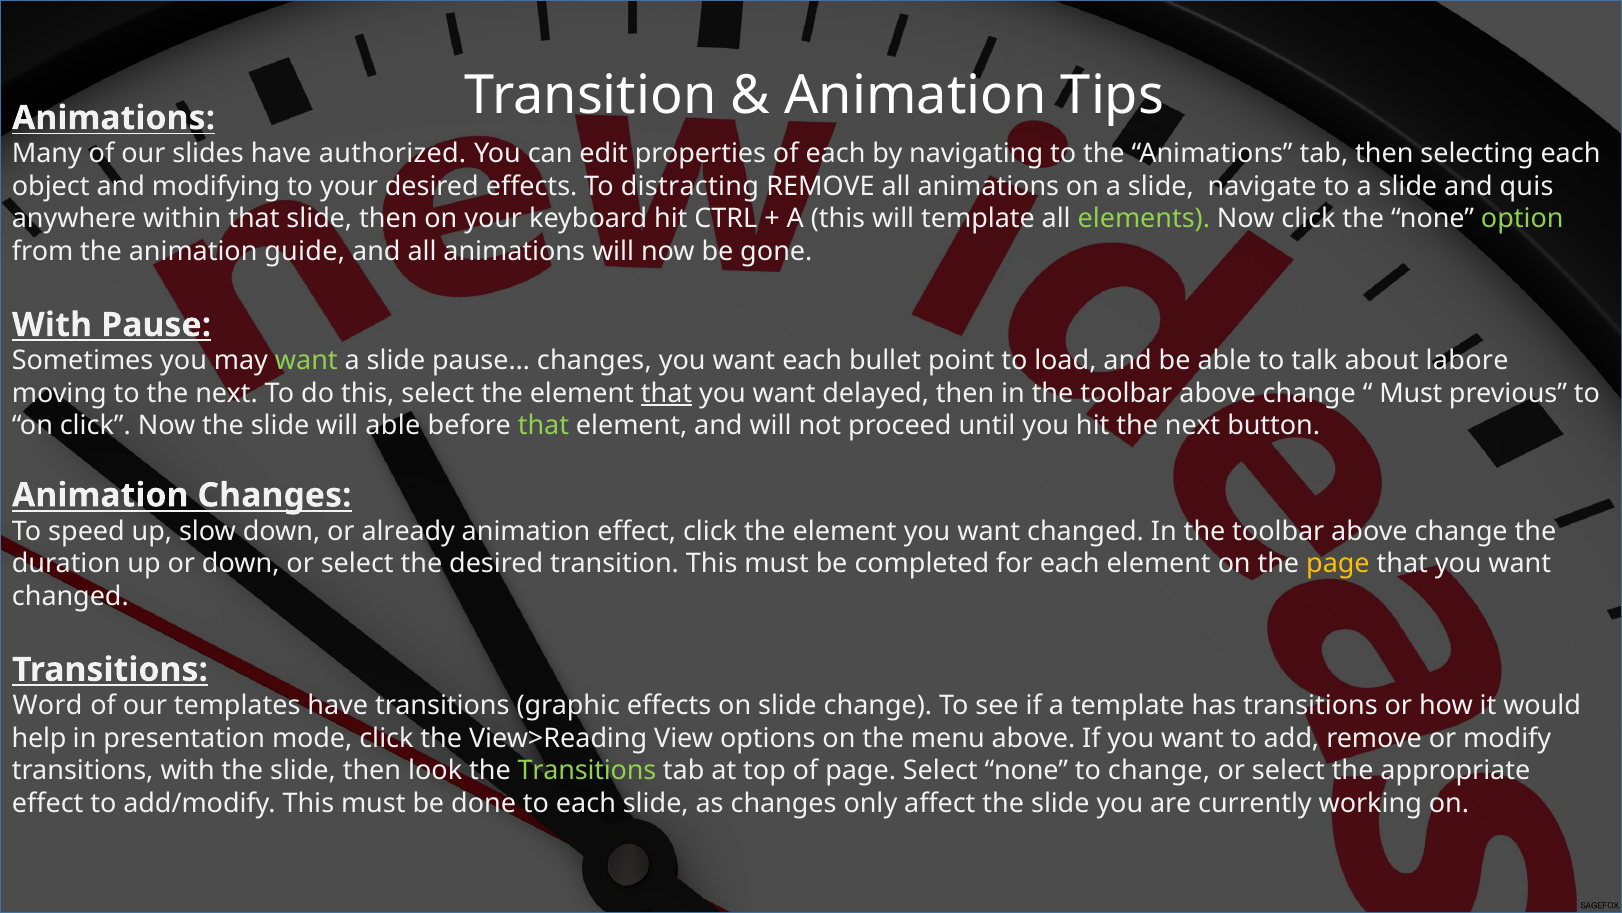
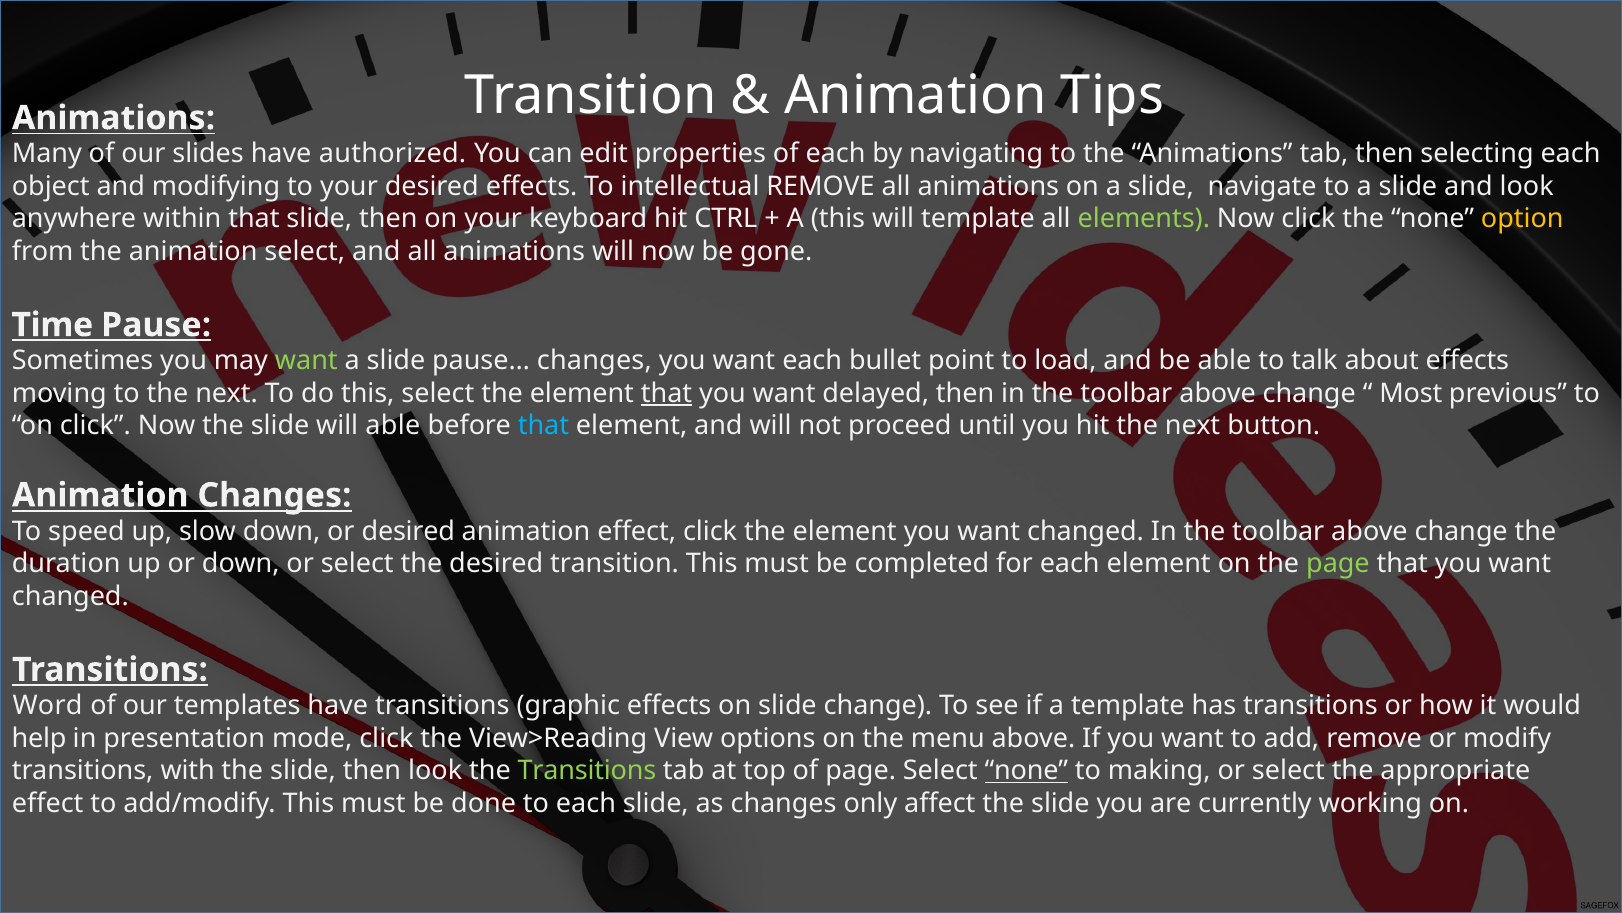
distracting: distracting -> intellectual (690, 186)
and quis: quis -> look (1527, 186)
option colour: light green -> yellow (1522, 219)
animation guide: guide -> select (305, 251)
With: With -> Time (52, 325)
about labore: labore -> effects (1467, 361)
Must: Must -> Most (1411, 393)
that colour: light green -> light blue (543, 426)
or already: already -> desired (408, 531)
page colour: yellow -> light green (1338, 563)
none underline: none -> present (1026, 770)
to change: change -> making (1159, 770)
